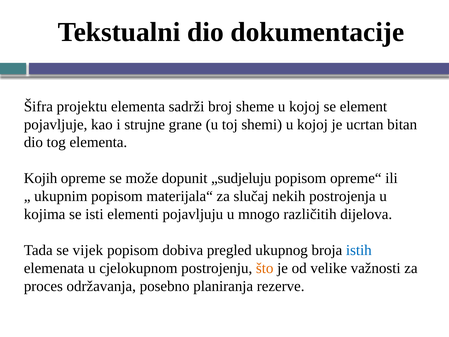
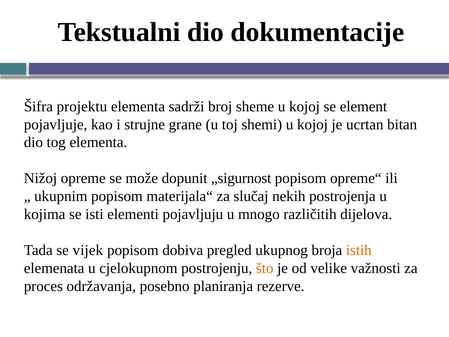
Kojih: Kojih -> Nižoj (40, 178)
„sudjeluju: „sudjeluju -> „sigurnost (241, 178)
istih colour: blue -> orange (359, 250)
